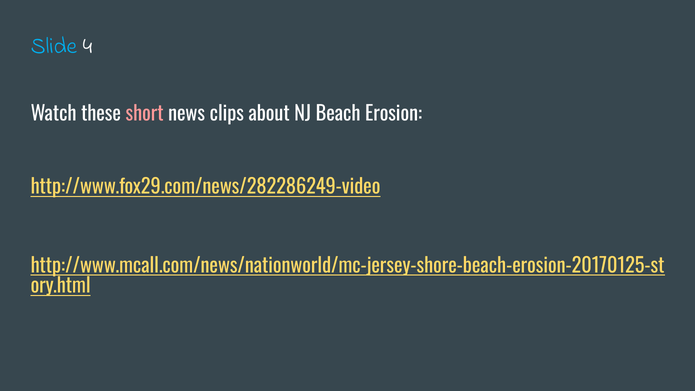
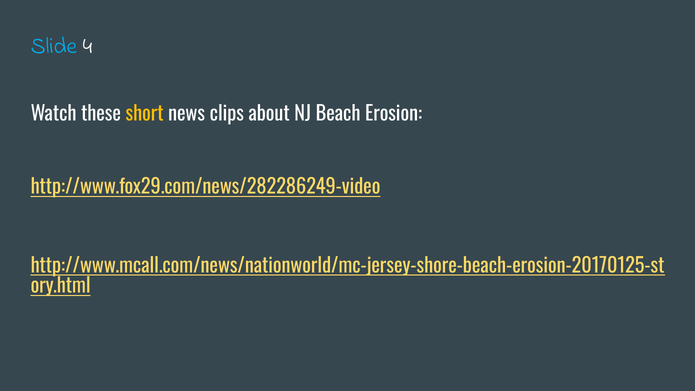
short colour: pink -> yellow (145, 114)
